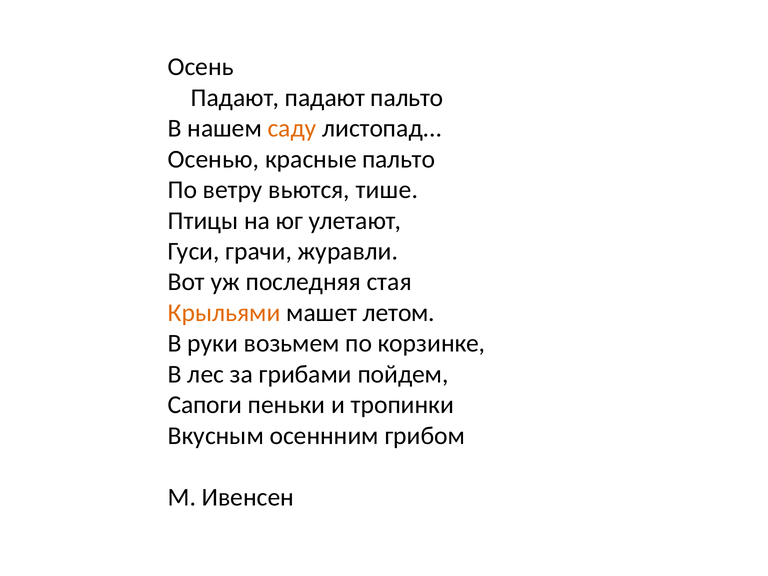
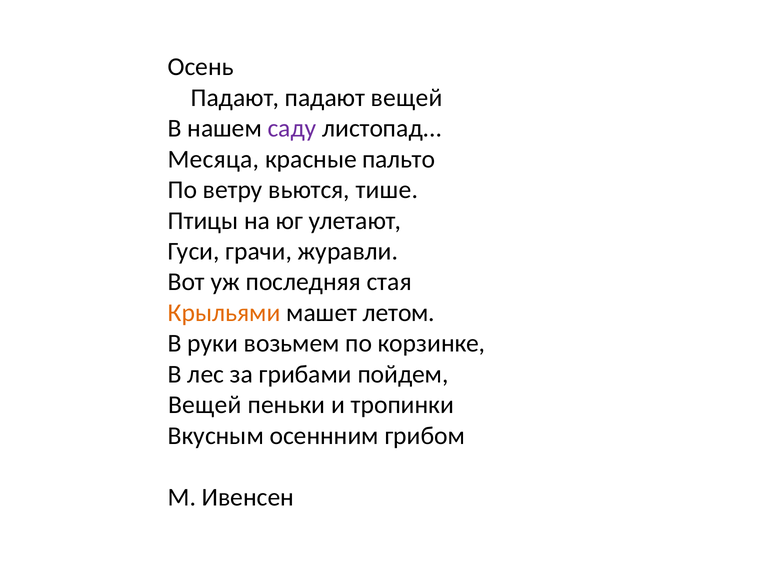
падают пальто: пальто -> вещей (407, 98)
саду colour: orange -> purple (292, 128)
Осенью: Осенью -> Месяца (213, 159)
Сапоги: Сапоги -> Вещей (205, 405)
